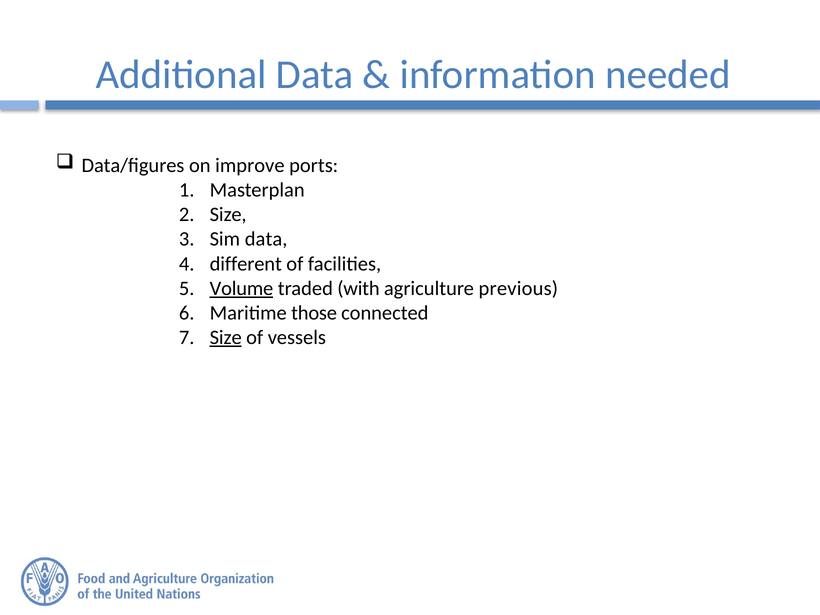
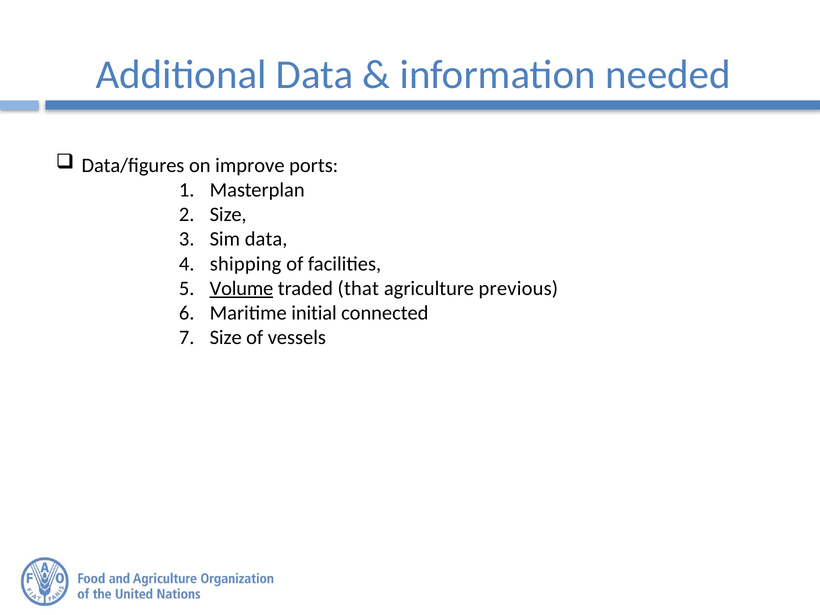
different: different -> shipping (246, 264)
with: with -> that (358, 288)
those: those -> initial (314, 313)
Size underline: present -> none (226, 338)
